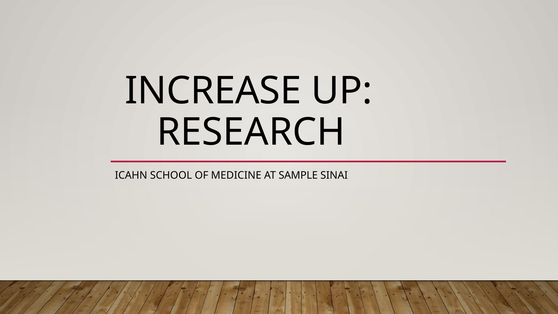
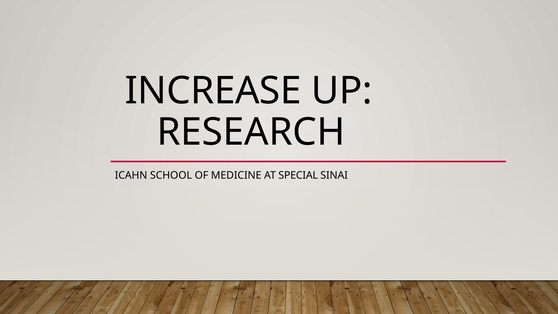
SAMPLE: SAMPLE -> SPECIAL (298, 175)
